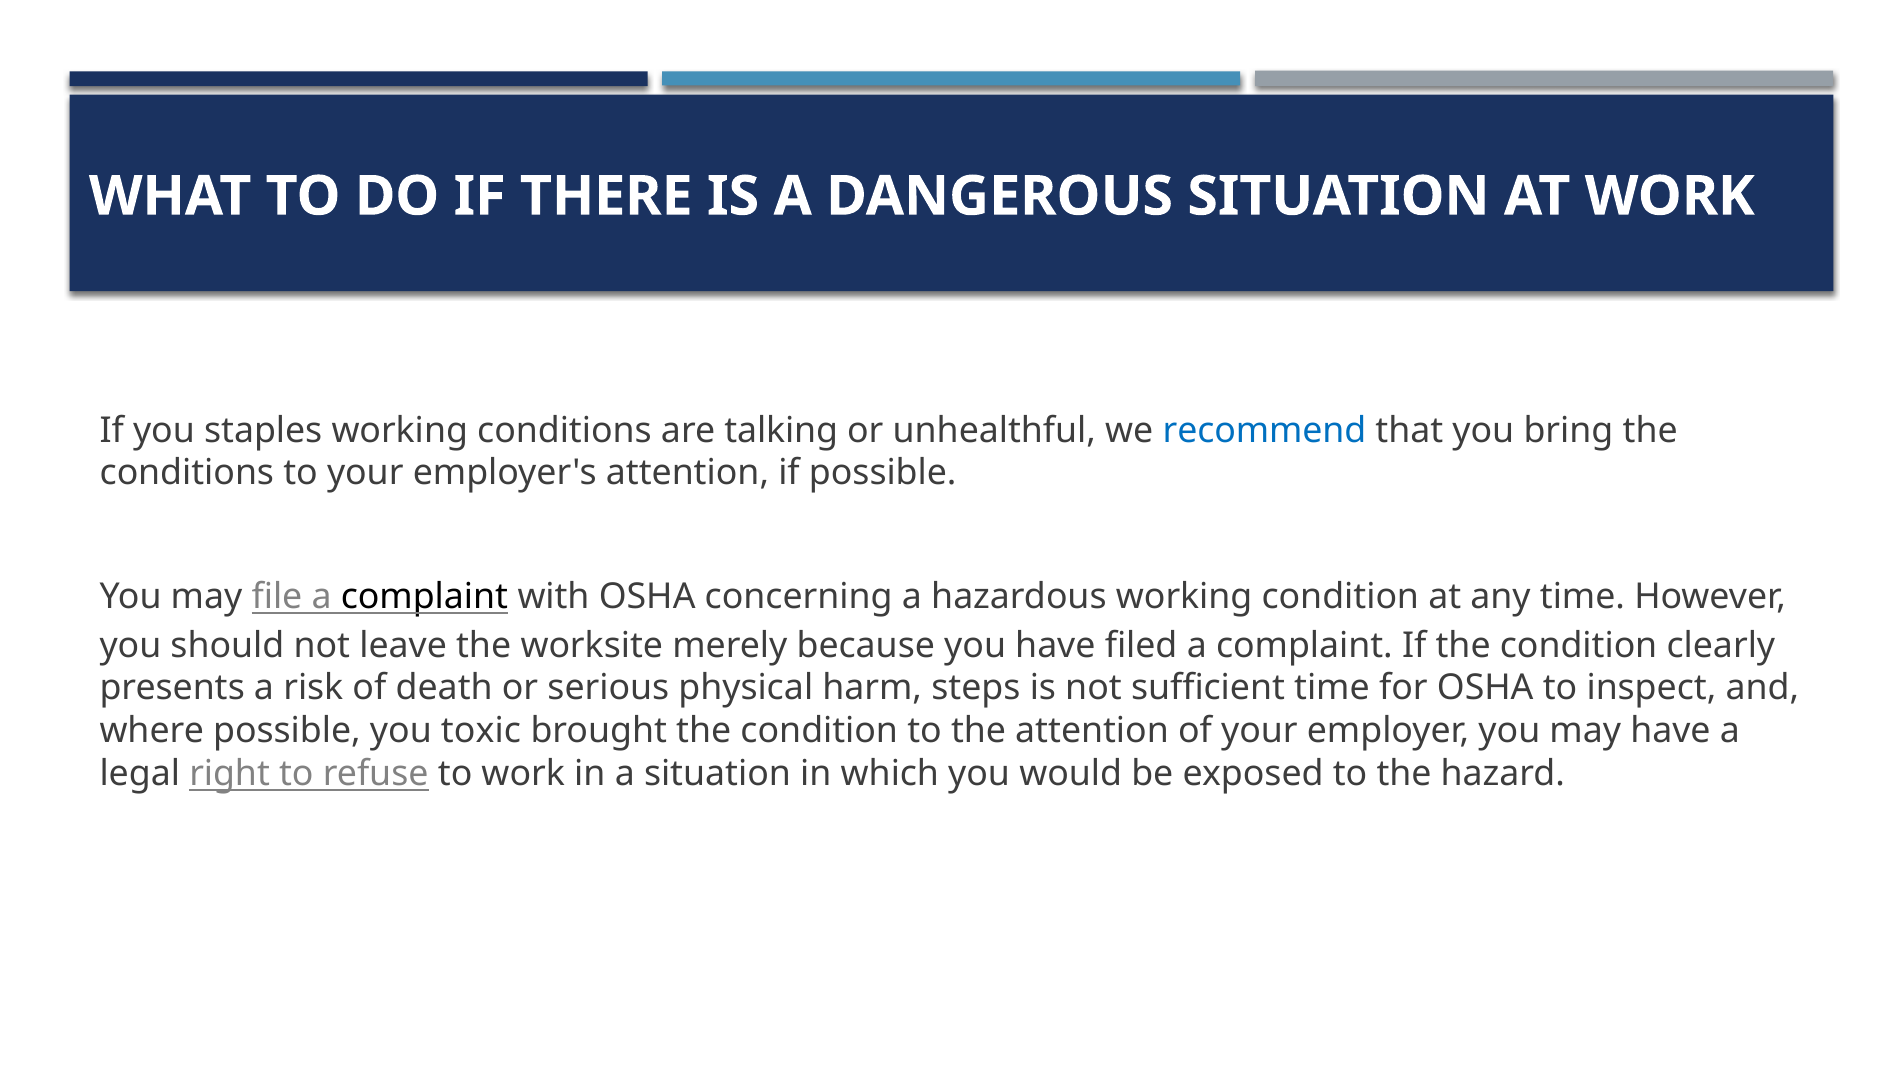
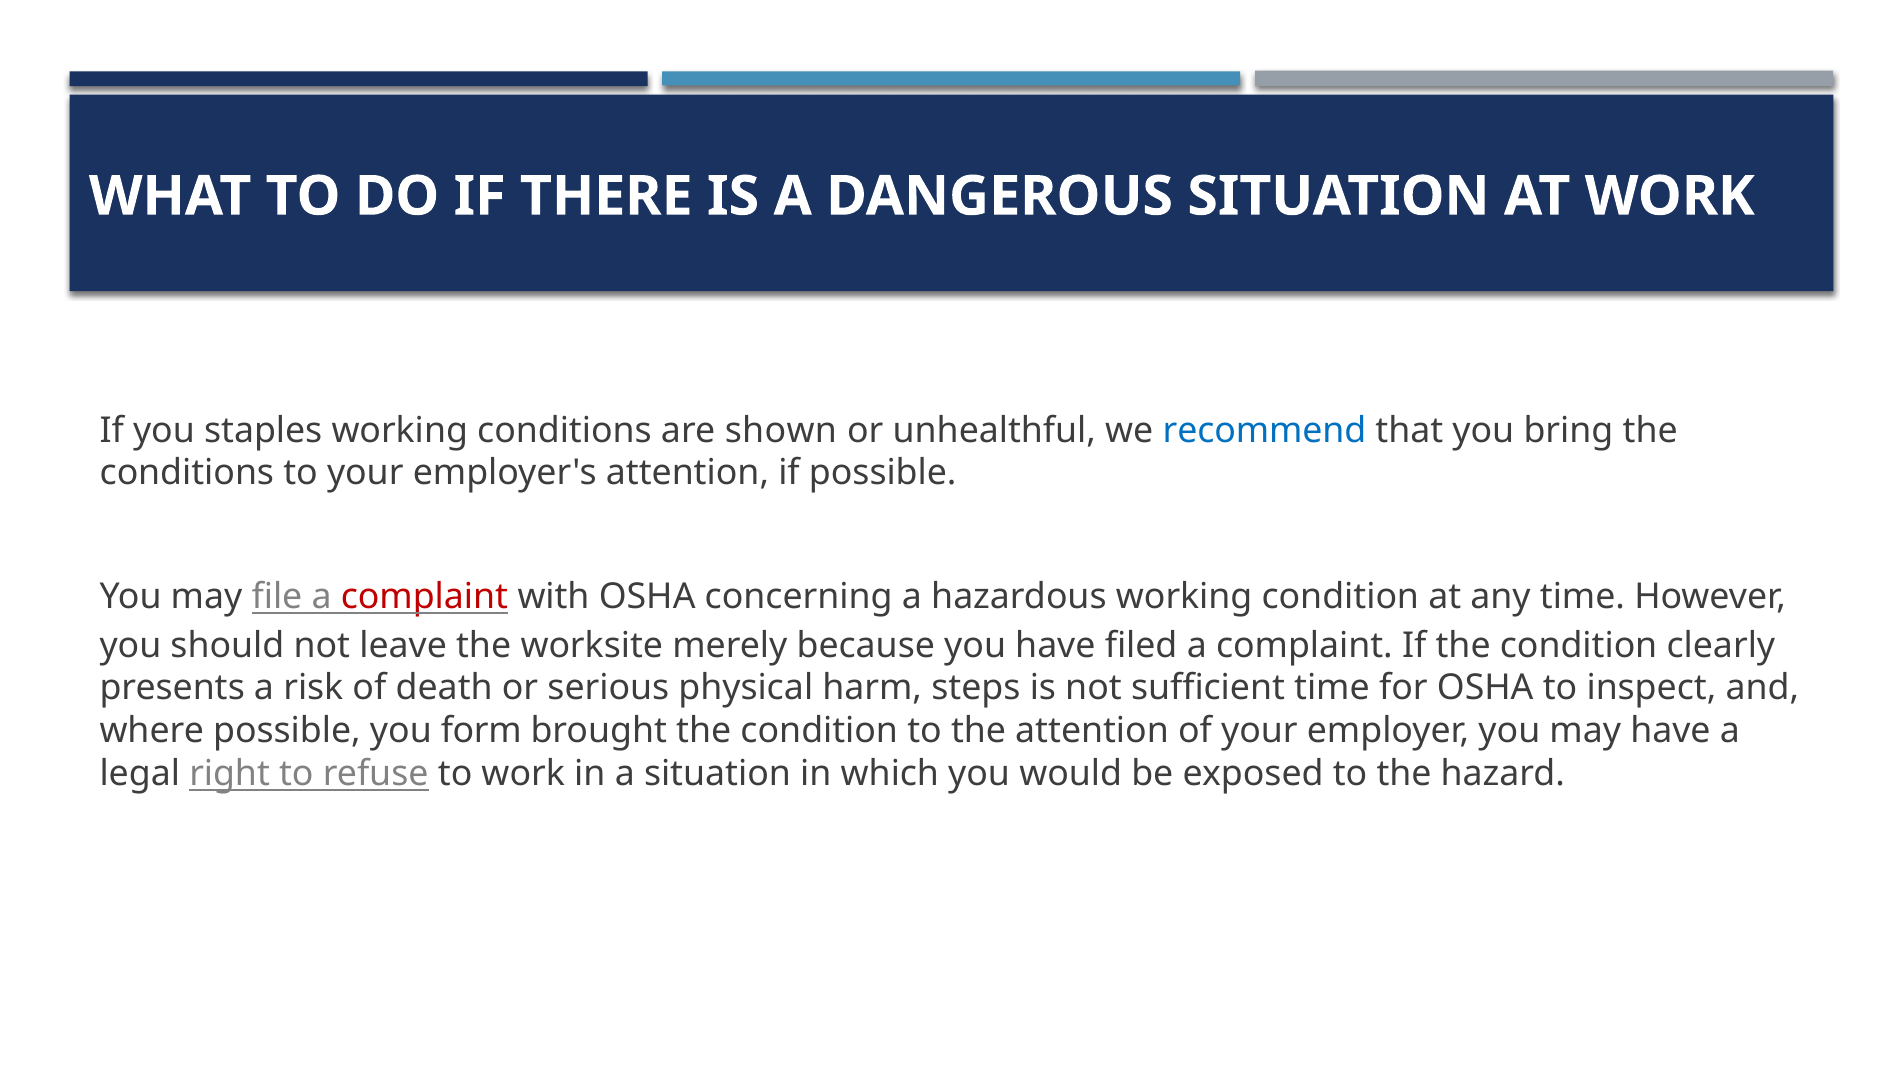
talking: talking -> shown (781, 431)
complaint colour: black -> red (424, 597)
toxic: toxic -> form (481, 731)
